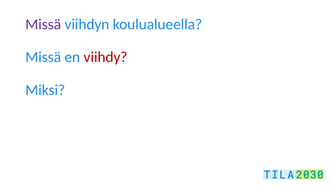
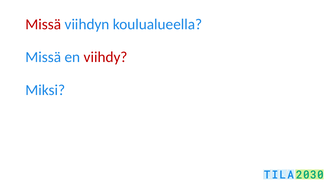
Missä colour: purple -> red (43, 24)
